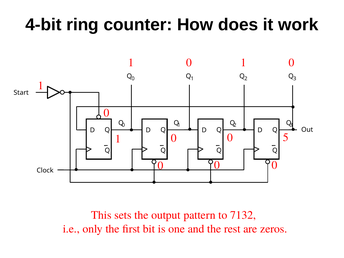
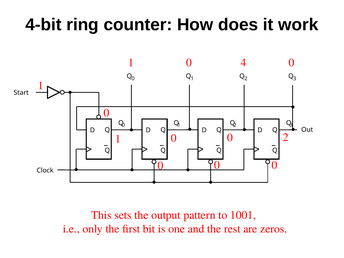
0 1: 1 -> 4 (243, 63)
0 5: 5 -> 2 (286, 137)
7132: 7132 -> 1001 (243, 215)
